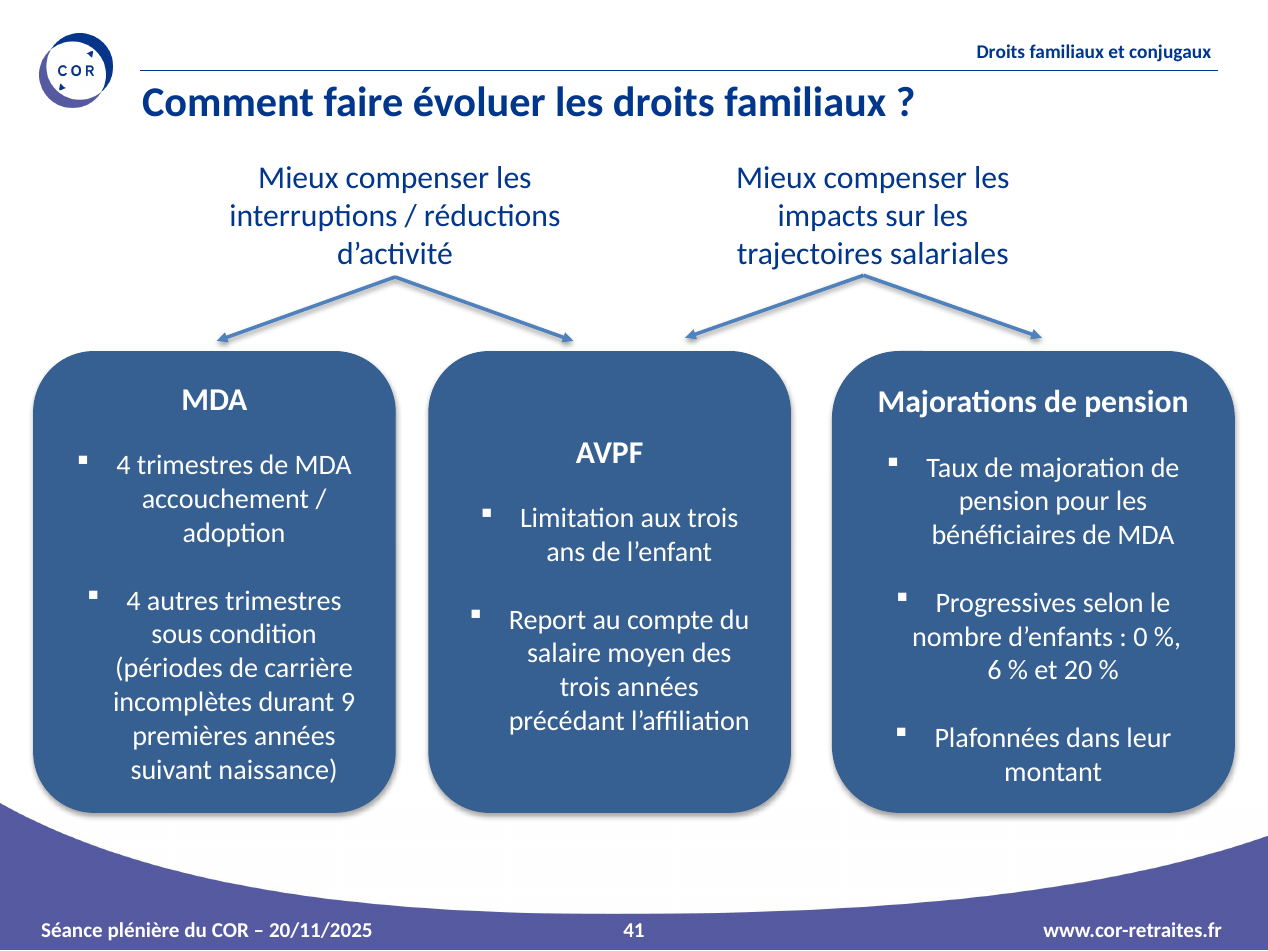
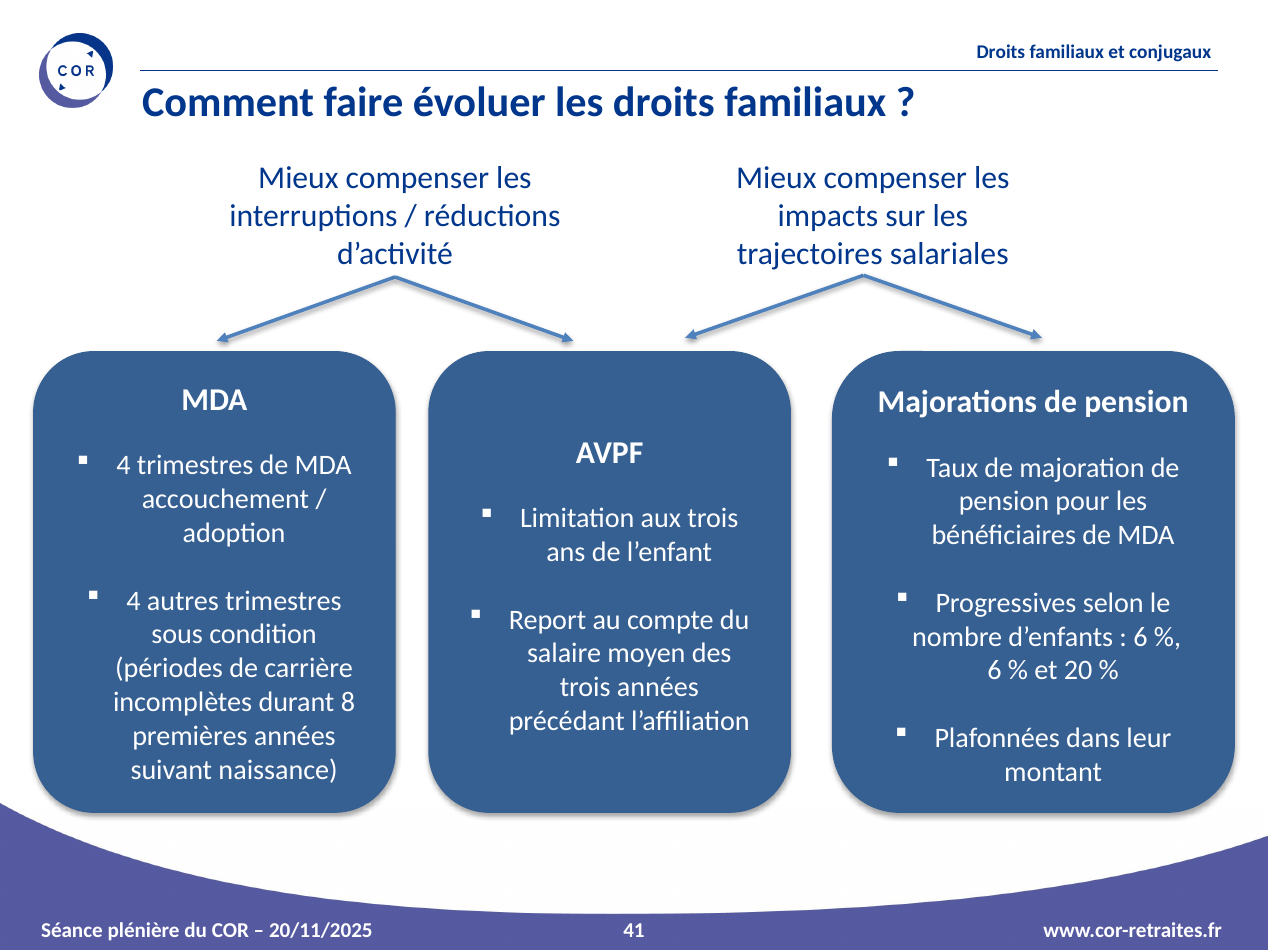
0: 0 -> 6 (1140, 637)
9: 9 -> 8 (348, 702)
